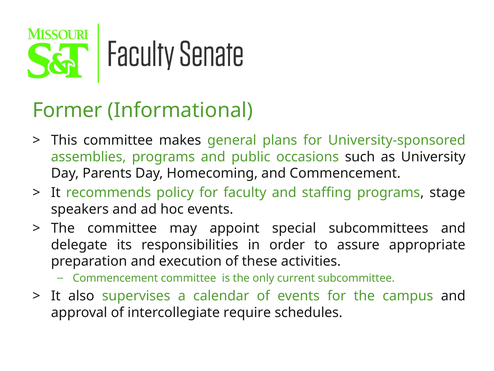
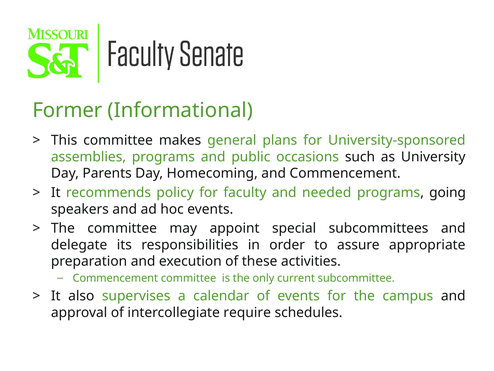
staffing: staffing -> needed (327, 192)
stage: stage -> going (448, 192)
